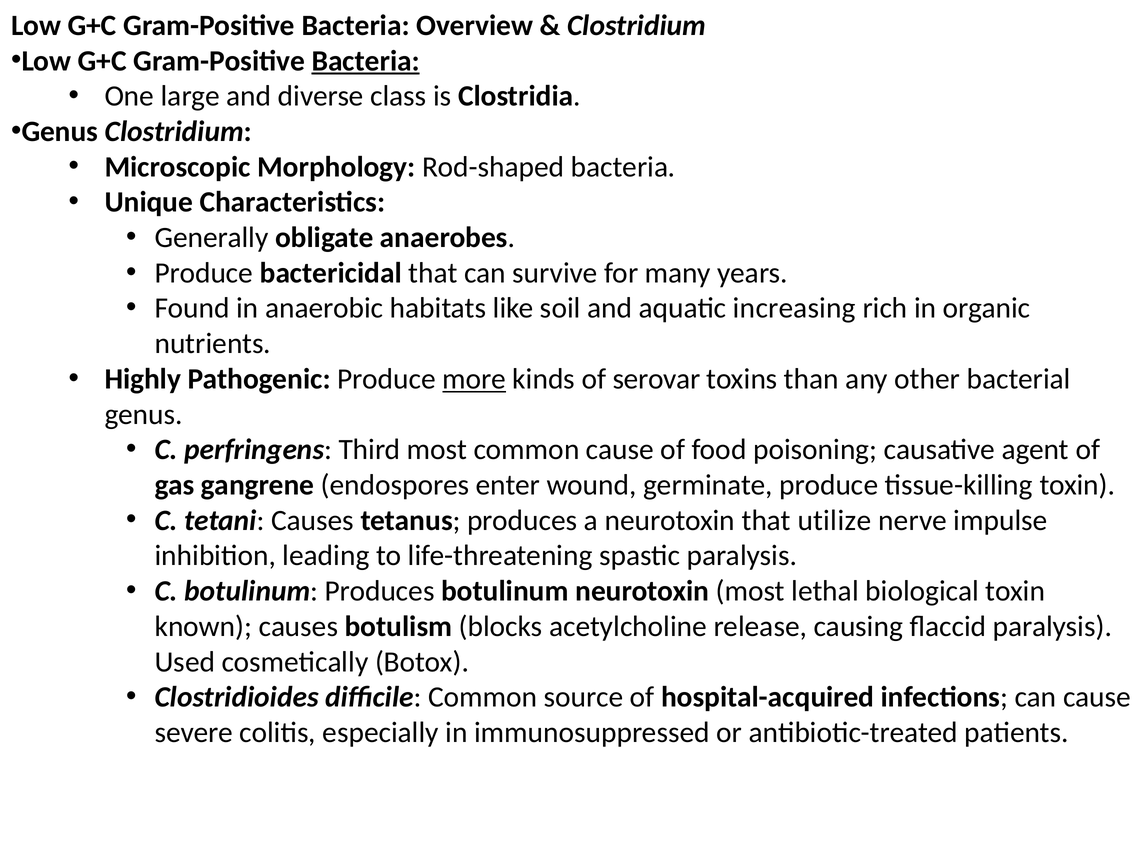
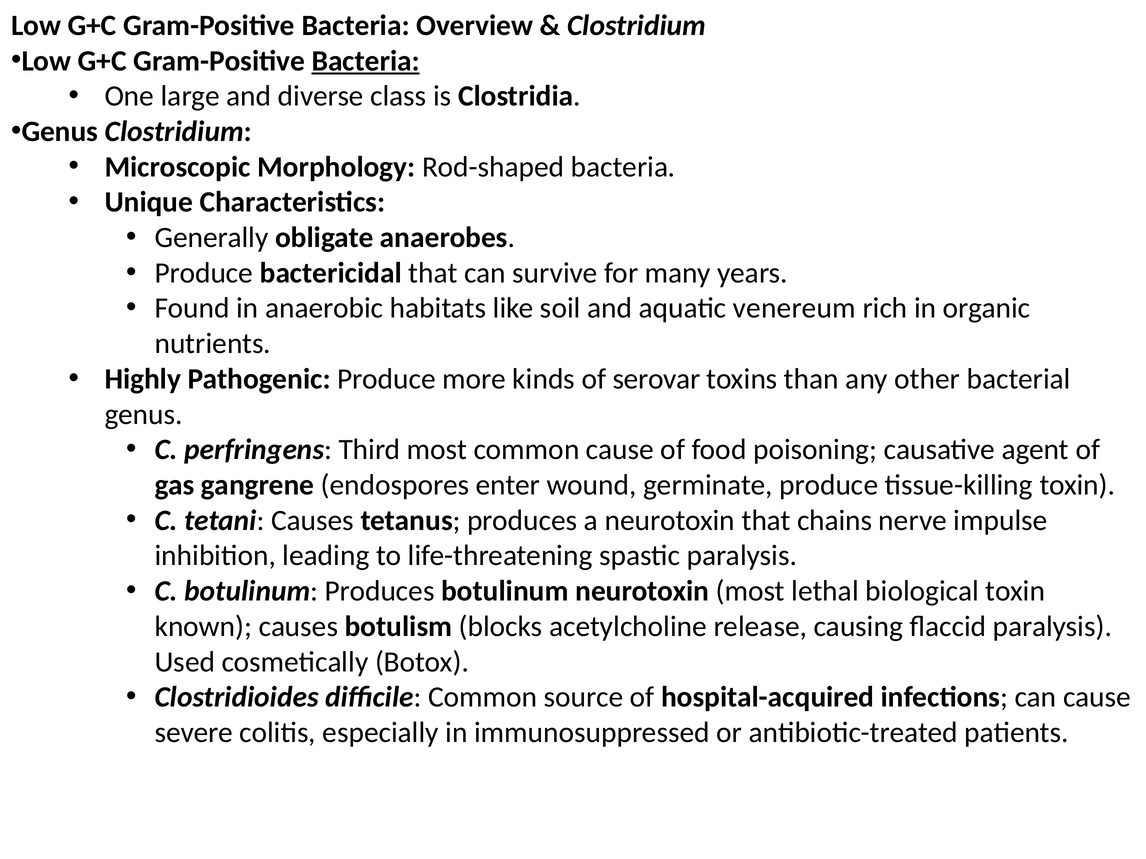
increasing: increasing -> venereum (794, 308)
more underline: present -> none (474, 379)
utilize: utilize -> chains (835, 521)
